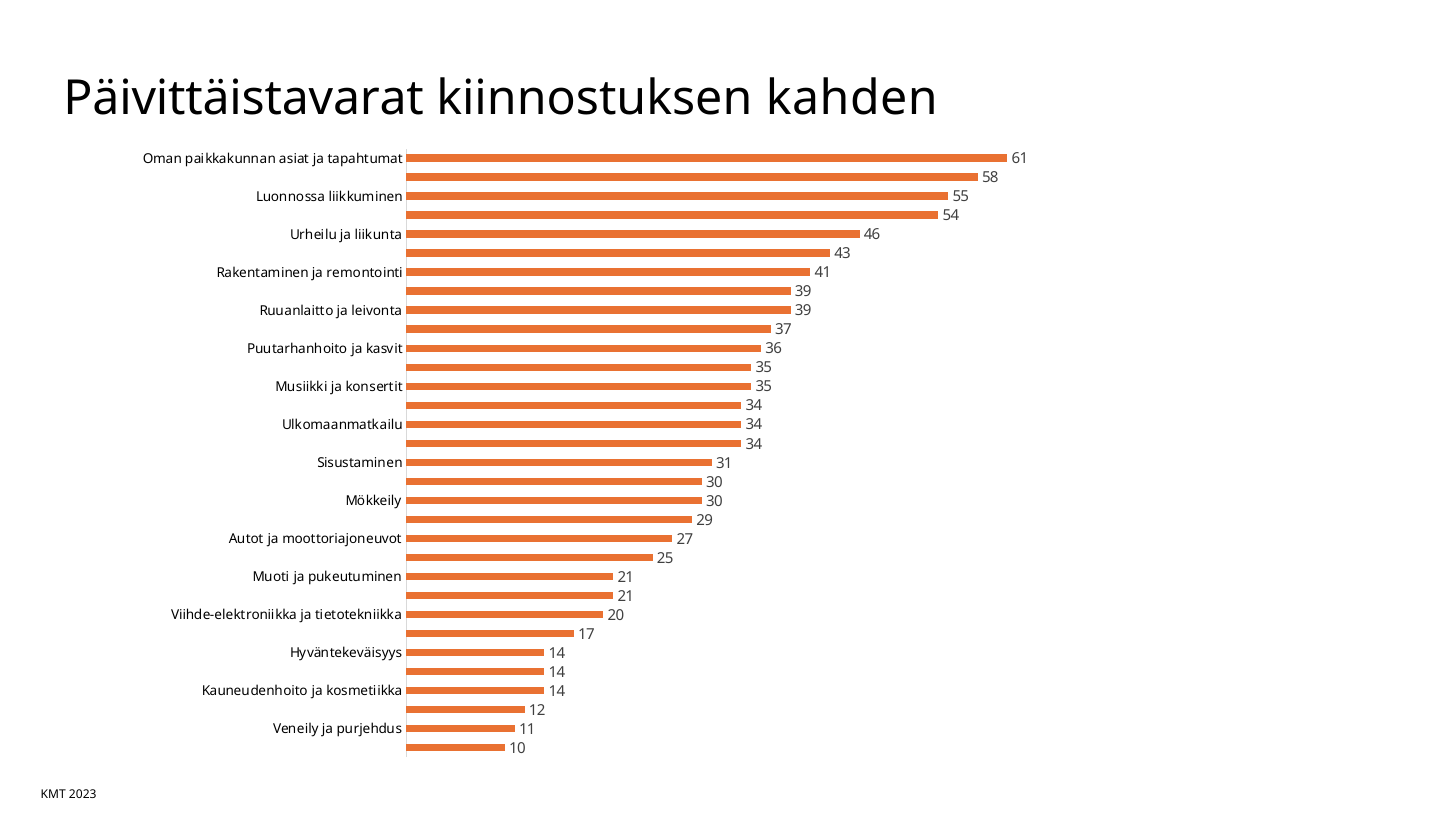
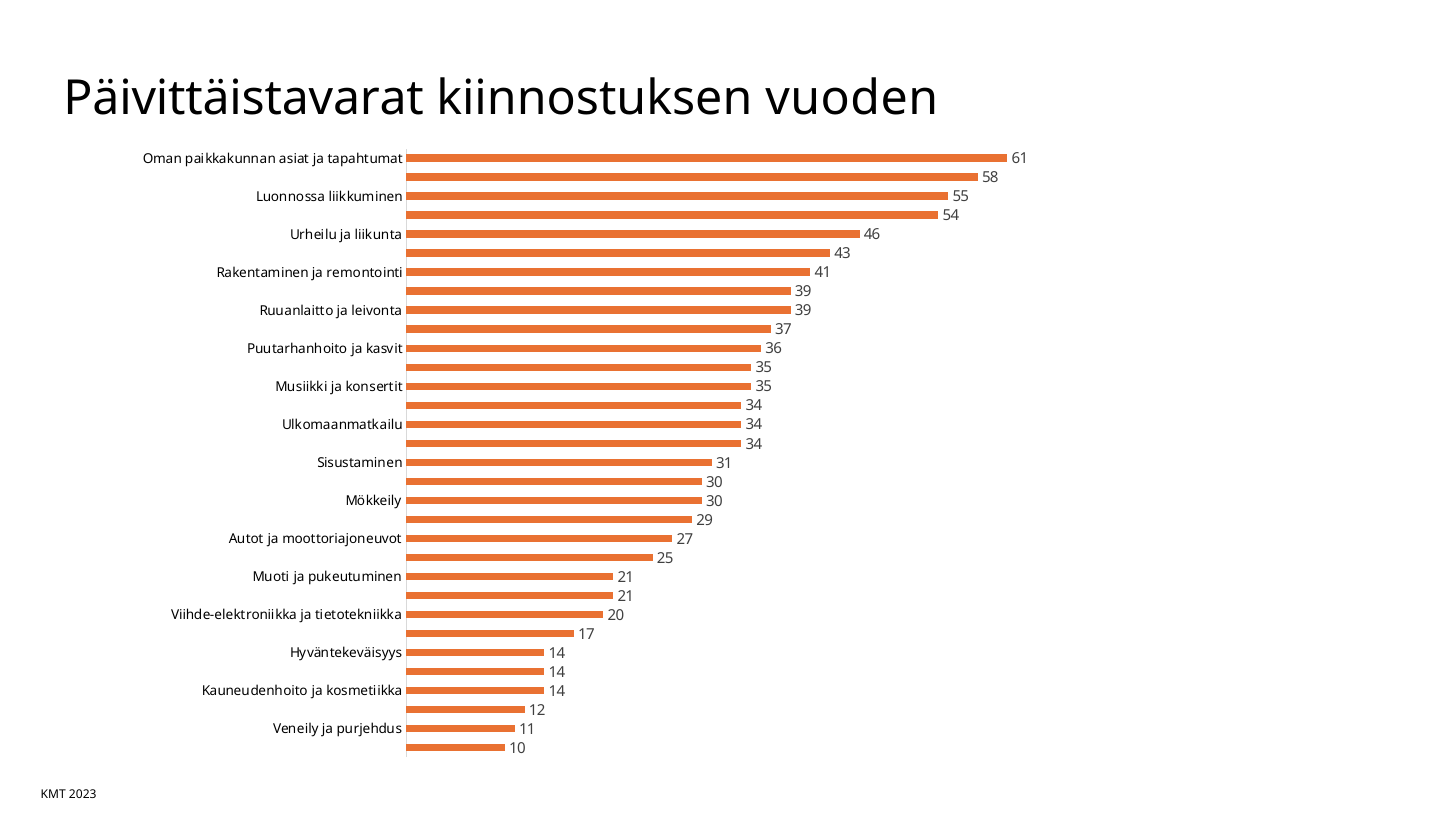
kahden: kahden -> vuoden (852, 98)
